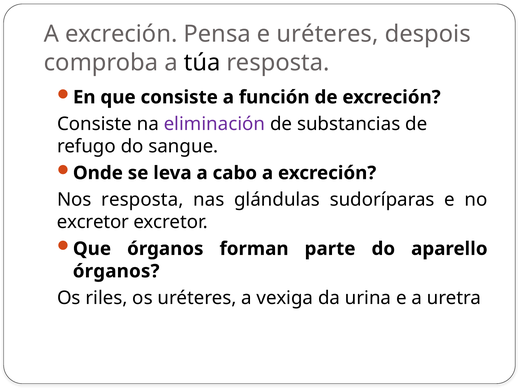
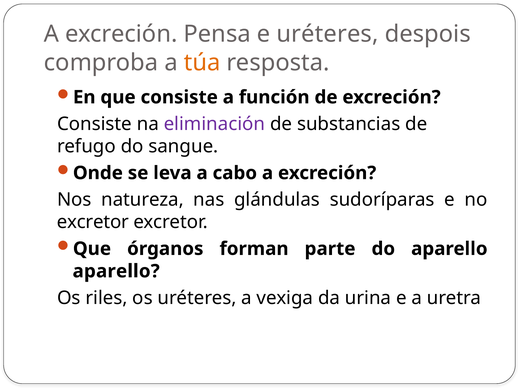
túa colour: black -> orange (202, 63)
Nos resposta: resposta -> natureza (142, 200)
órganos: órganos -> aparello (116, 271)
